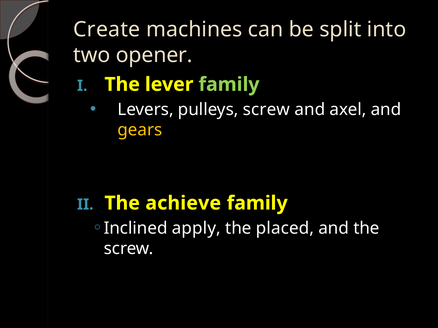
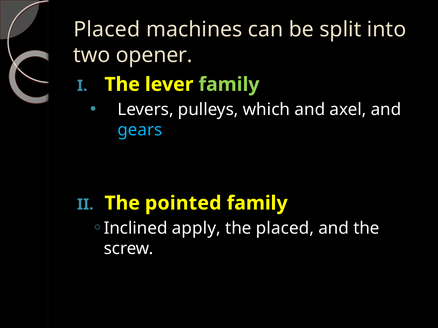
Create: Create -> Placed (107, 30)
pulleys screw: screw -> which (266, 110)
gears colour: yellow -> light blue (140, 130)
achieve: achieve -> pointed (183, 203)
